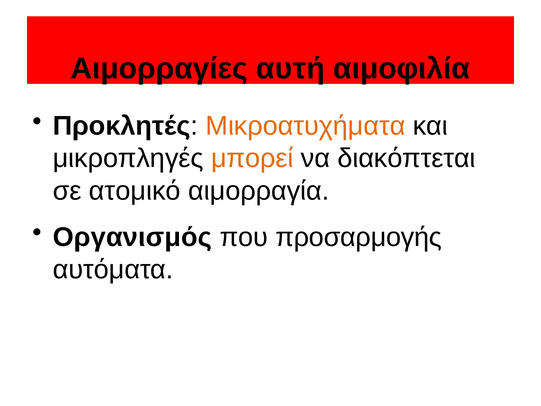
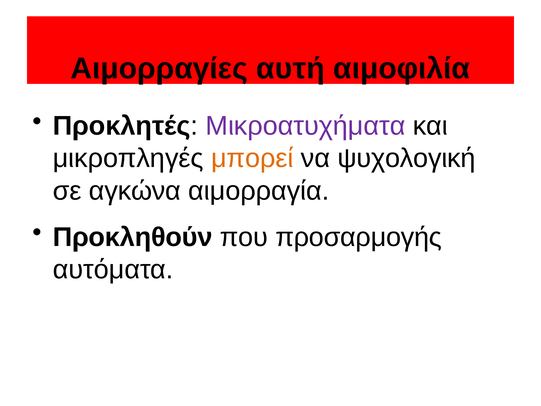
Μικροατυχήματα colour: orange -> purple (305, 126)
διακόπτεται: διακόπτεται -> ψυχολογική (407, 158)
ατομικό: ατομικό -> αγκώνα (135, 191)
Οργανισμός: Οργανισμός -> Προκληθούν (133, 237)
